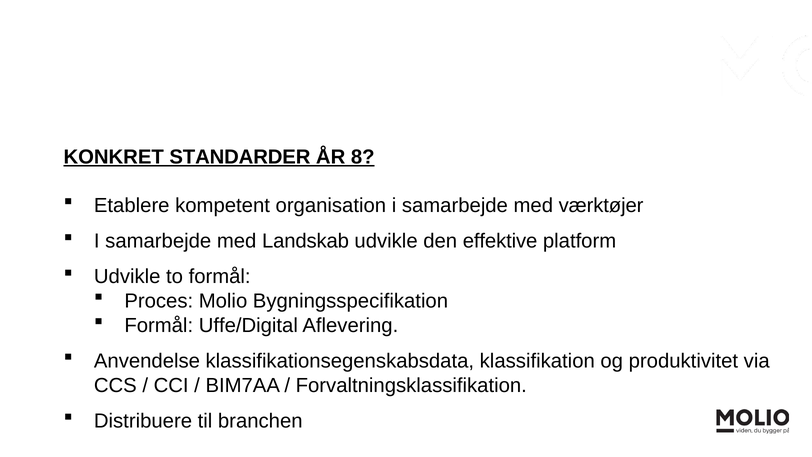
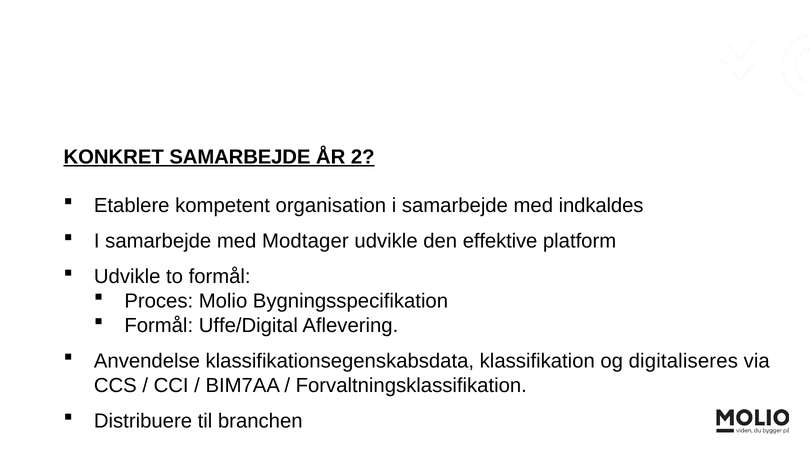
KONKRET STANDARDER: STANDARDER -> SAMARBEJDE (240, 157)
8: 8 -> 2 (363, 157)
værktøjer: værktøjer -> indkaldes (601, 205)
Landskab: Landskab -> Modtager (305, 241)
produktivitet: produktivitet -> digitaliseres (683, 361)
